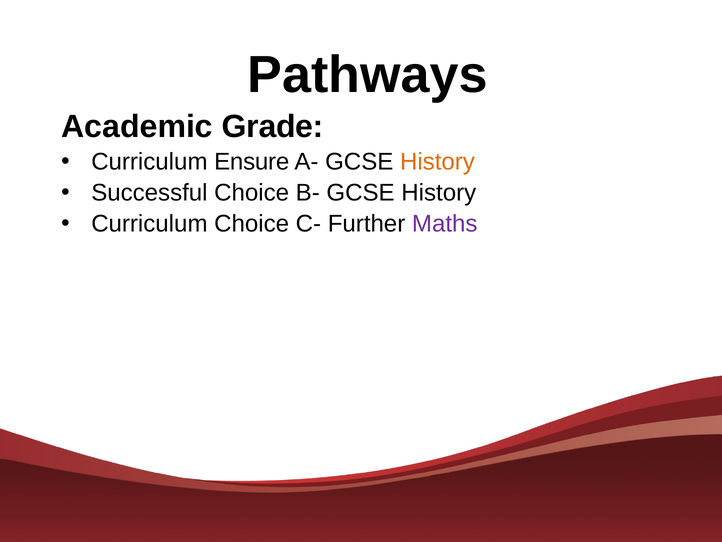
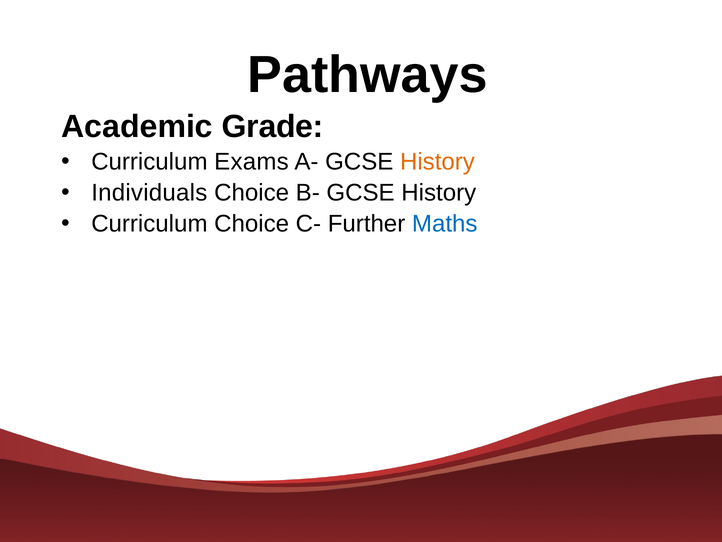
Ensure: Ensure -> Exams (251, 162)
Successful: Successful -> Individuals (149, 193)
Maths colour: purple -> blue (445, 223)
